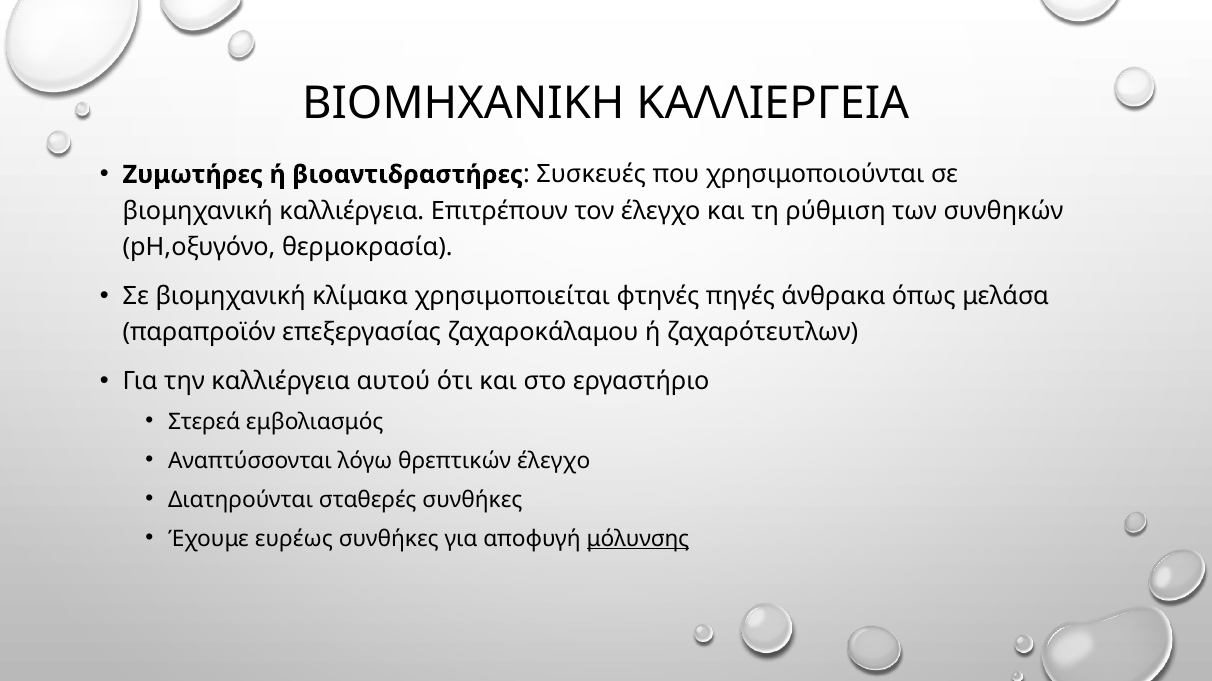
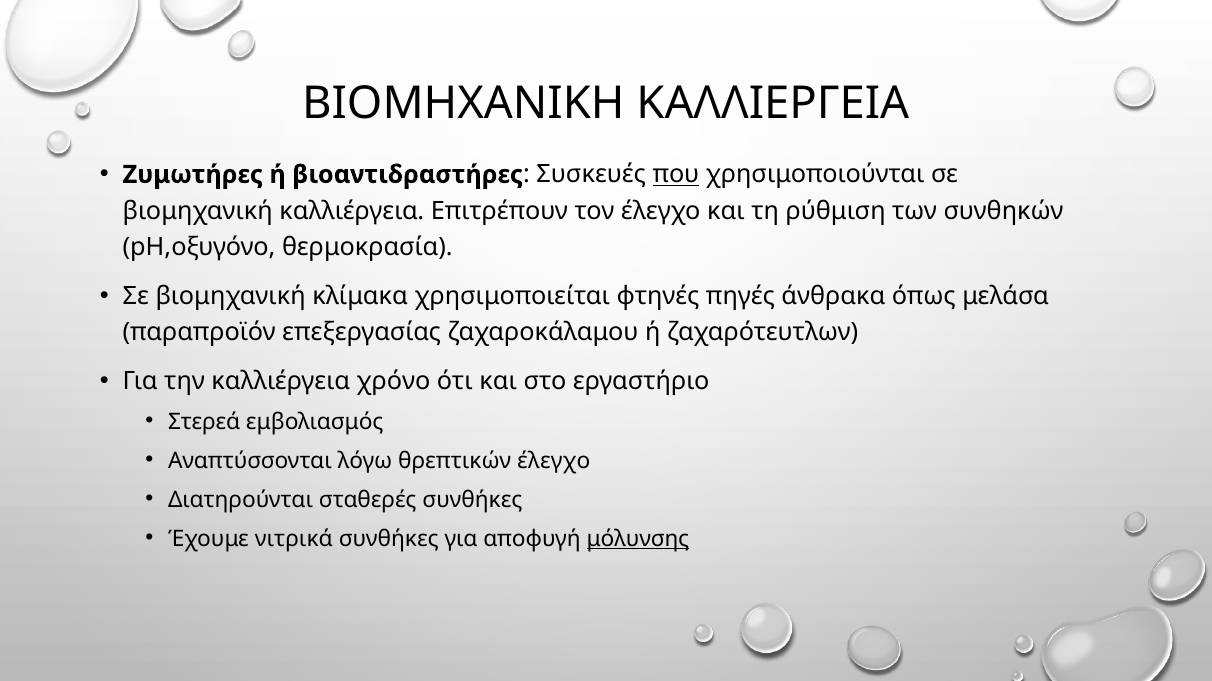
που underline: none -> present (676, 175)
αυτού: αυτού -> χρόνο (393, 382)
ευρέως: ευρέως -> νιτρικά (294, 539)
